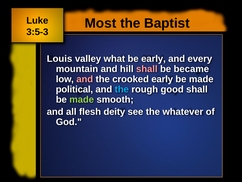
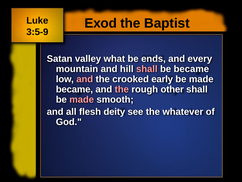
Most: Most -> Exod (101, 23)
3:5-3: 3:5-3 -> 3:5-9 (37, 32)
Louis: Louis -> Satan (60, 59)
be early: early -> ends (153, 59)
political: political -> became (74, 89)
the colour: light blue -> pink (122, 89)
good: good -> other (172, 89)
made colour: light green -> pink (82, 99)
